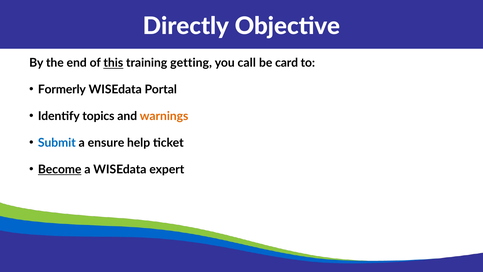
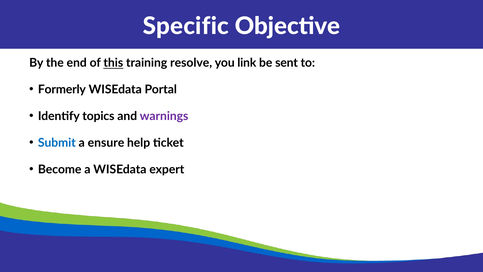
Directly: Directly -> Specific (186, 26)
getting: getting -> resolve (191, 63)
call: call -> link (247, 63)
card: card -> sent (287, 63)
warnings colour: orange -> purple (164, 116)
Become underline: present -> none (60, 169)
